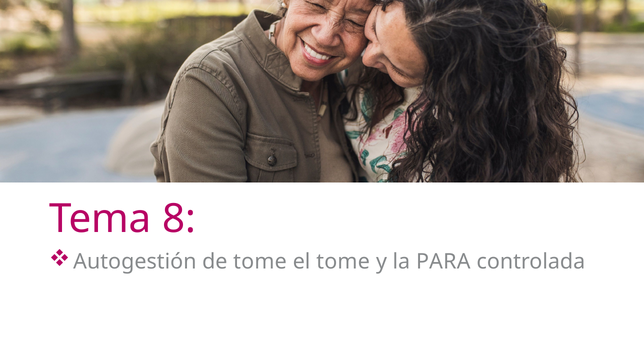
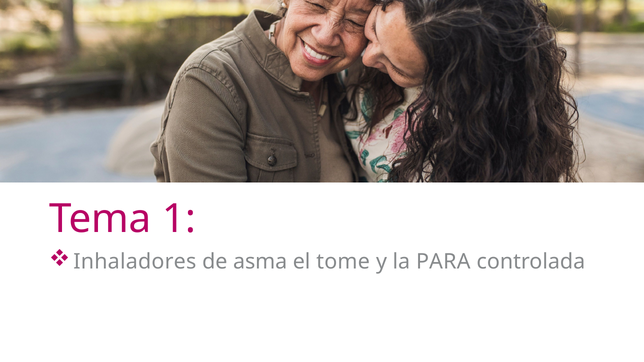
8: 8 -> 1 (179, 219)
Autogestión: Autogestión -> Inhaladores (135, 262)
de tome: tome -> asma (260, 262)
